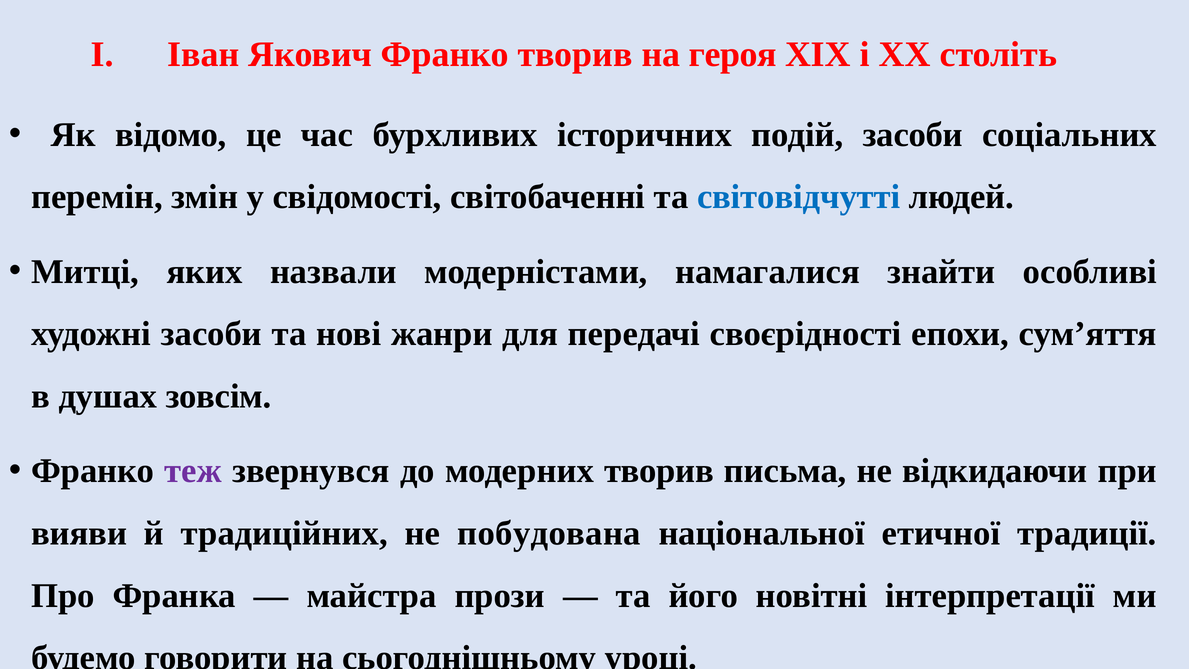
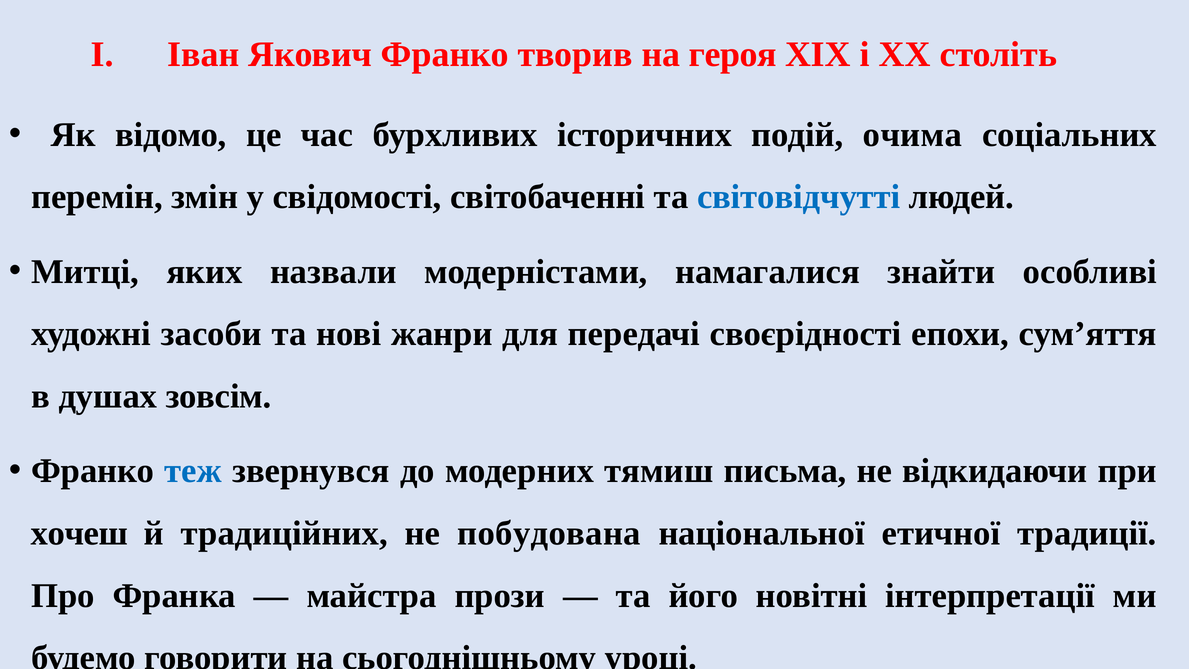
подій засоби: засоби -> очима (913, 135)
теж colour: purple -> blue (193, 471)
модерних творив: творив -> тямиш (659, 471)
вияви: вияви -> хочеш (79, 533)
